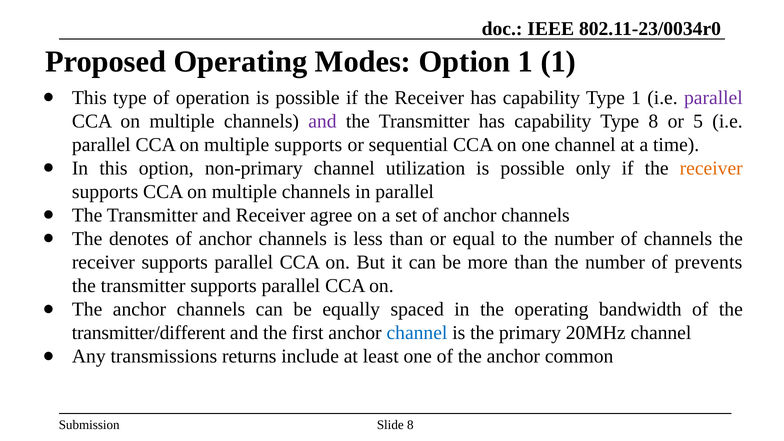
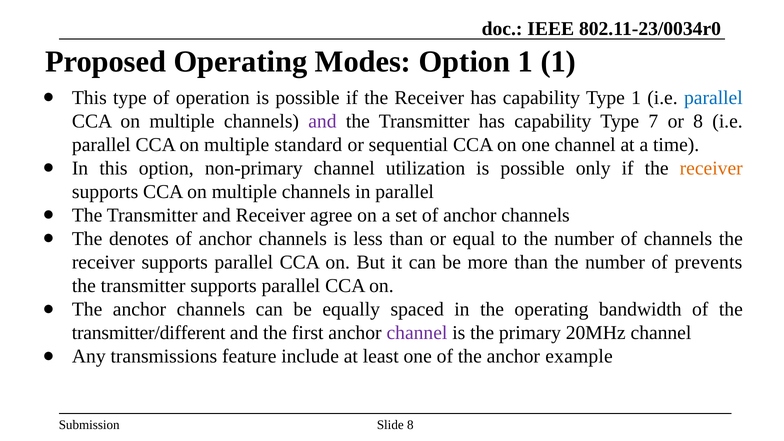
parallel colour: purple -> blue (713, 98)
Type 8: 8 -> 7 (653, 121)
or 5: 5 -> 8 (698, 121)
multiple supports: supports -> standard (308, 145)
channel colour: blue -> purple (417, 333)
returns: returns -> feature (249, 356)
common: common -> example (579, 356)
